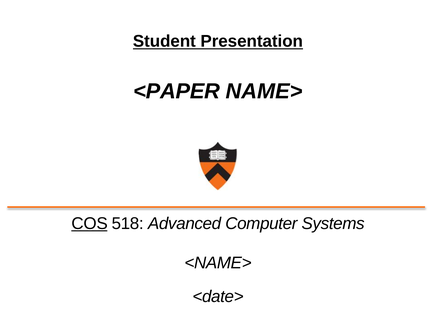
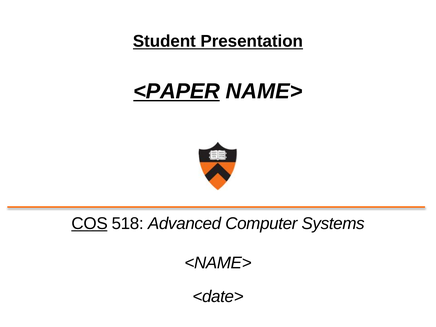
<PAPER underline: none -> present (177, 91)
